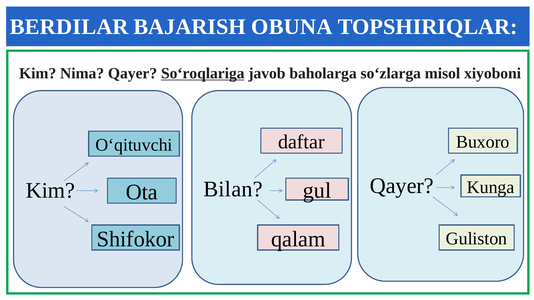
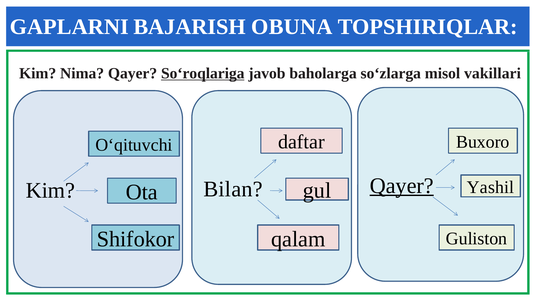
BERDILAR: BERDILAR -> GAPLARNI (69, 27)
xiyoboni: xiyoboni -> vakillari (493, 73)
Qayer underline: none -> present (402, 186)
Kunga: Kunga -> Yashil (491, 187)
